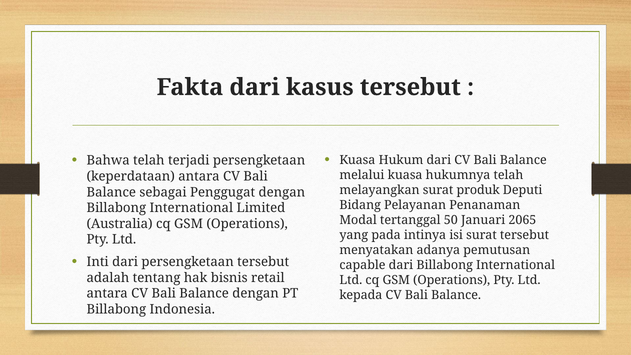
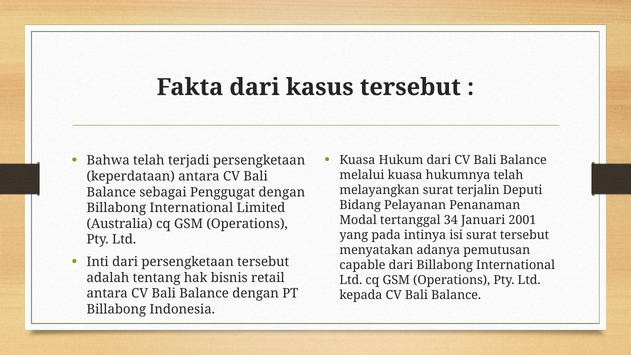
produk: produk -> terjalin (478, 190)
50: 50 -> 34 (451, 220)
2065: 2065 -> 2001 (522, 220)
